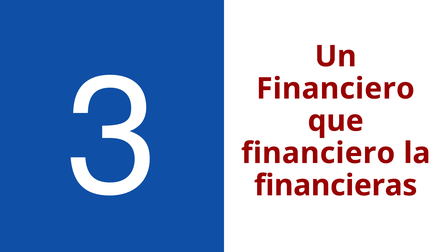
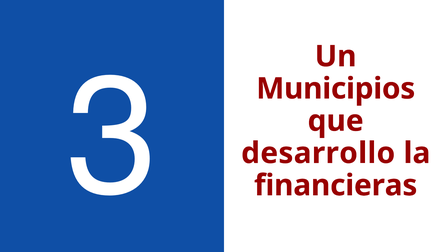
Financiero: Financiero -> Municipios (336, 89)
financiero: financiero -> desarrollo (318, 153)
